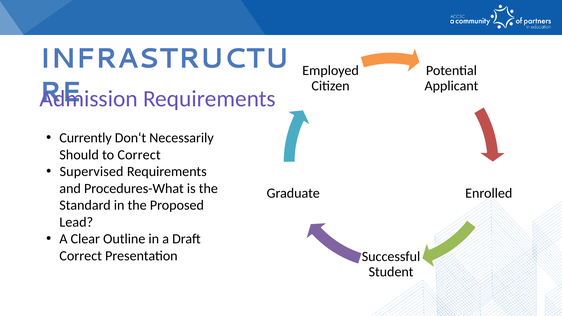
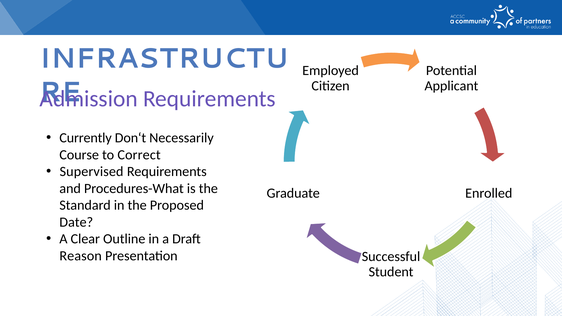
Should: Should -> Course (79, 155)
Lead: Lead -> Date (76, 222)
Correct: Correct -> Reason (81, 256)
